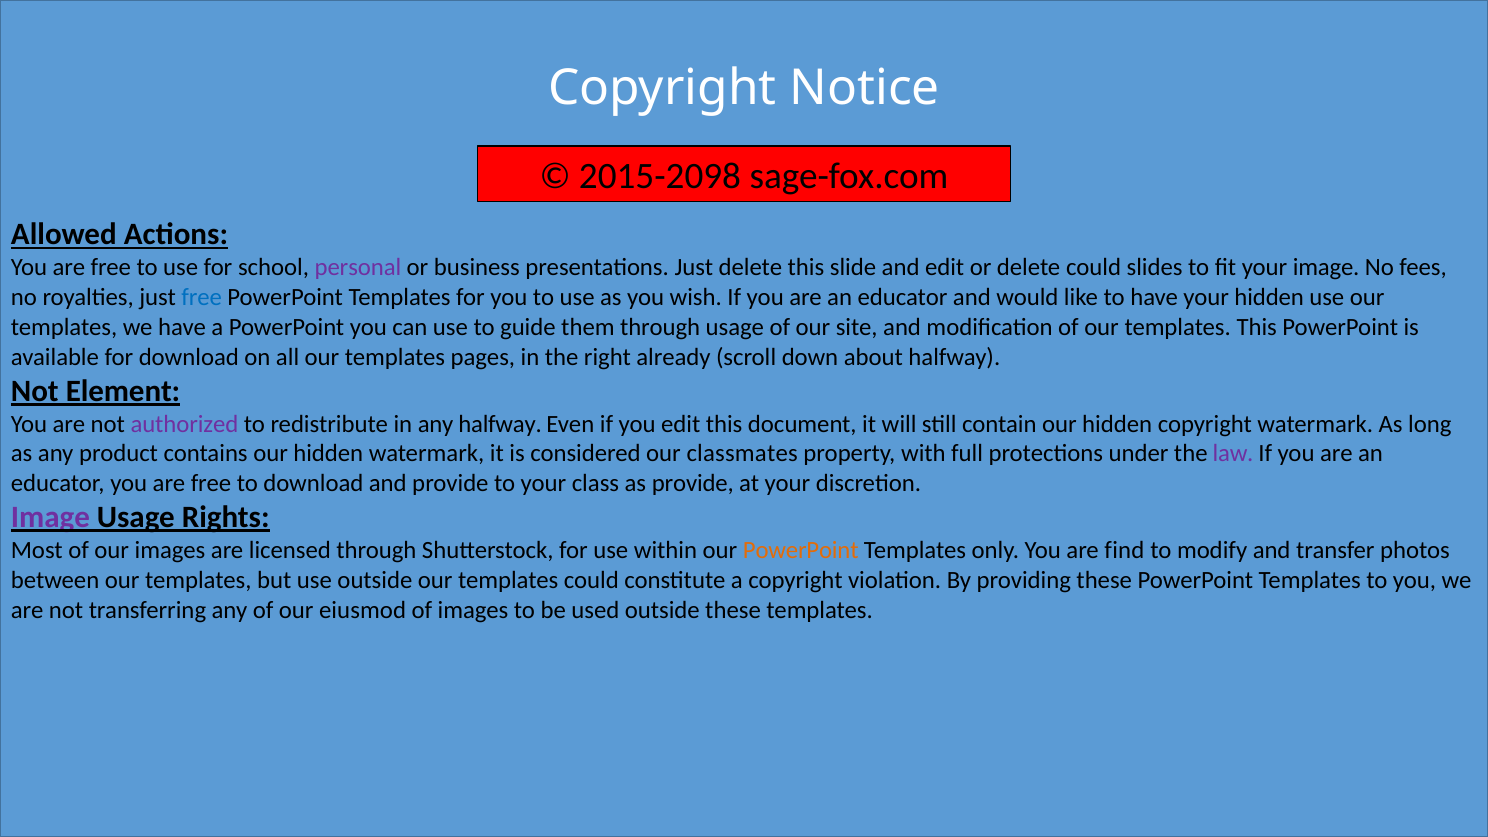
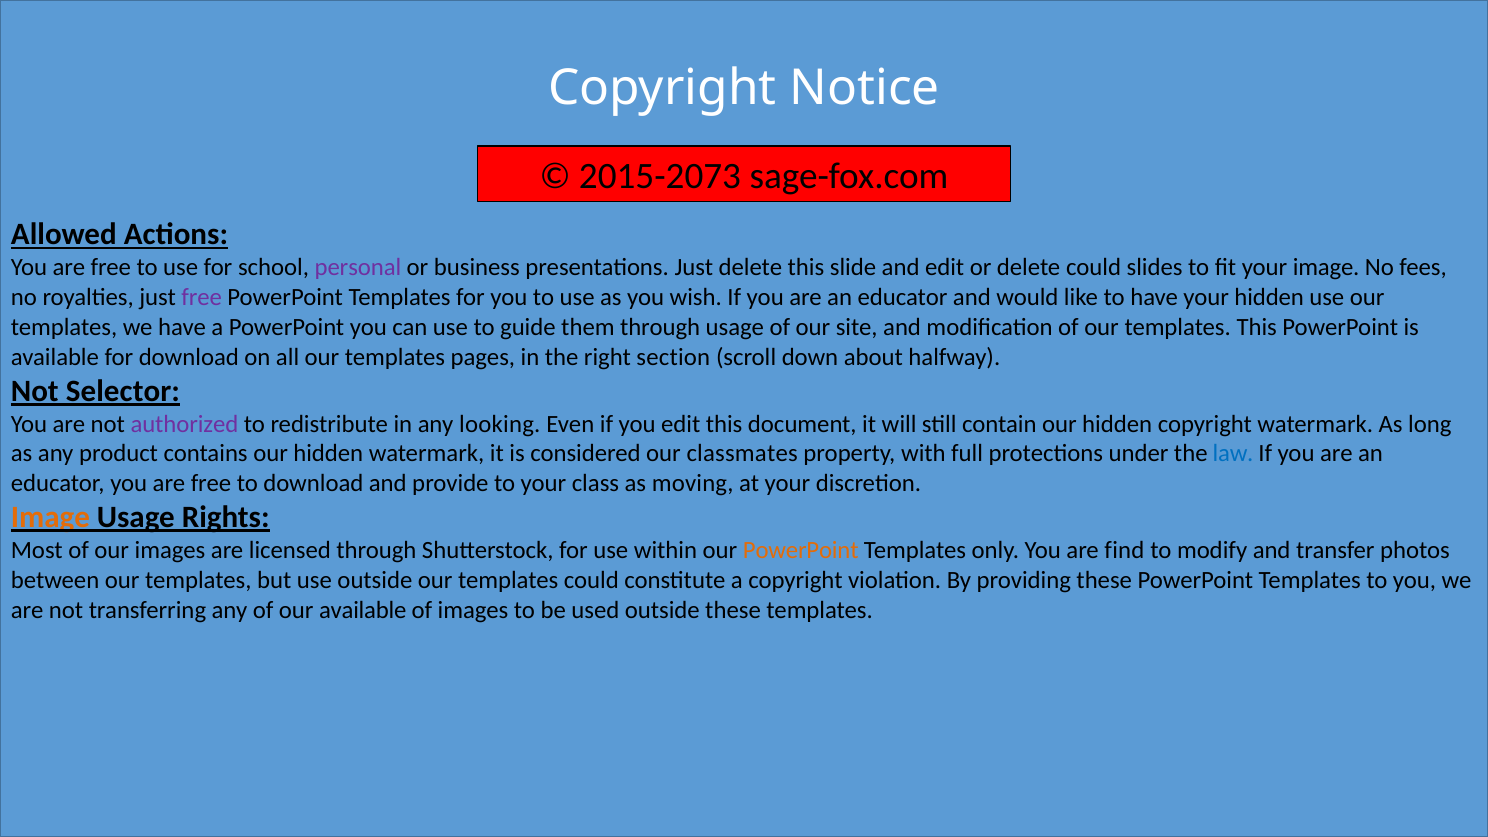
2015-2098: 2015-2098 -> 2015-2073 (660, 177)
free colour: blue -> purple (202, 297)
already: already -> section (673, 357)
Element: Element -> Selector (123, 391)
any halfway: halfway -> looking (500, 424)
law colour: purple -> blue (1233, 454)
as provide: provide -> moving (693, 483)
Image colour: purple -> orange (50, 517)
our eiusmod: eiusmod -> available (363, 610)
